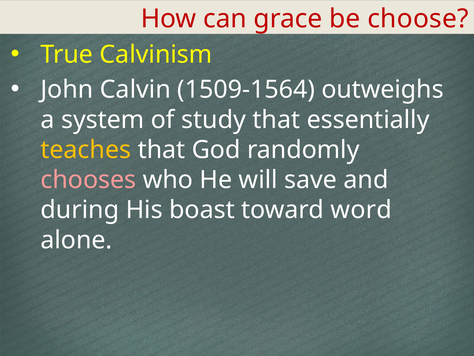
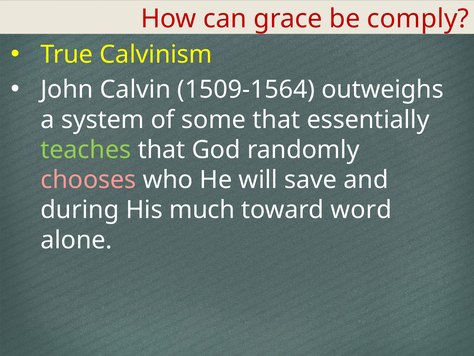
choose: choose -> comply (418, 19)
study: study -> some (214, 120)
teaches colour: yellow -> light green (86, 150)
boast: boast -> much (202, 210)
